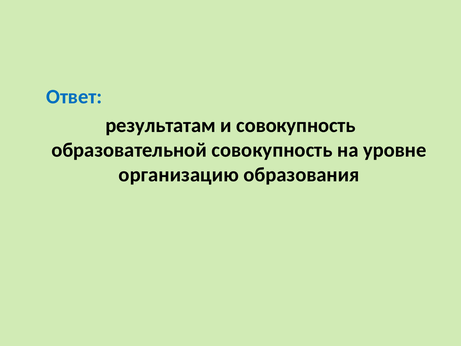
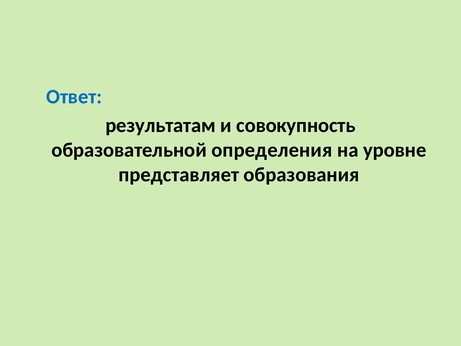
образовательной совокупность: совокупность -> определения (272, 150)
организацию: организацию -> представляет (179, 175)
